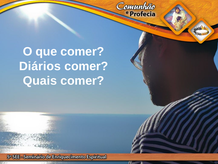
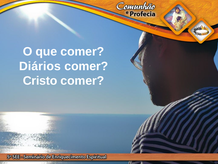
Quais: Quais -> Cristo (40, 81)
